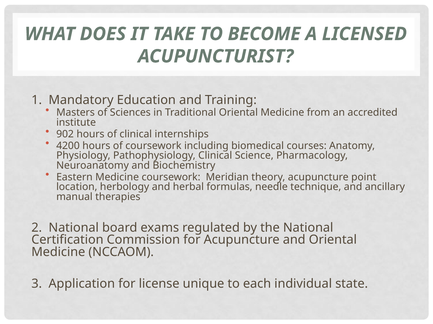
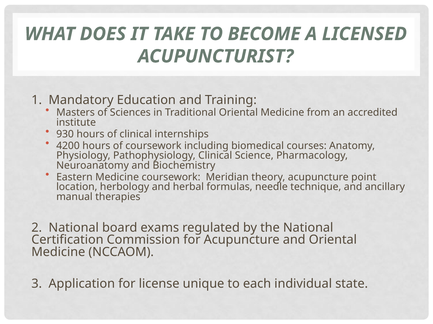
902: 902 -> 930 (65, 134)
